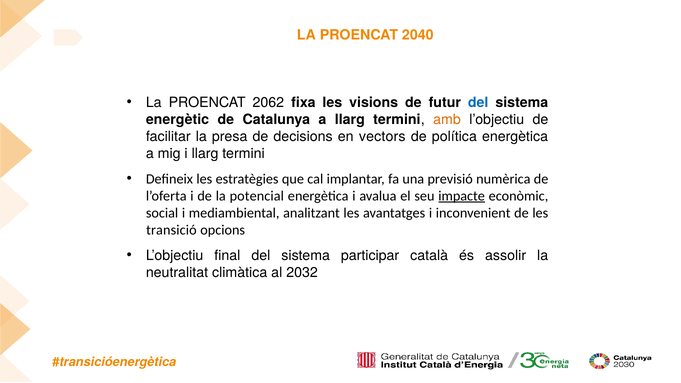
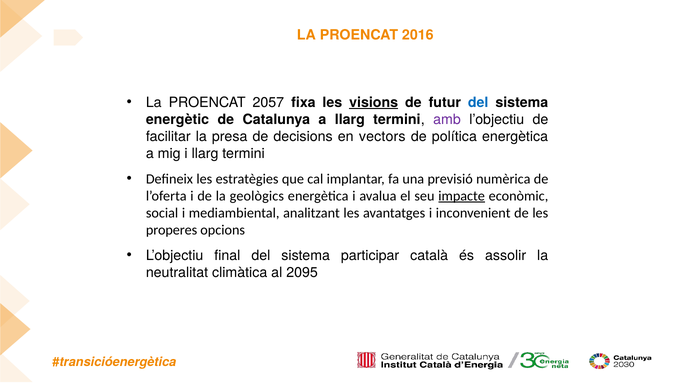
2040: 2040 -> 2016 (418, 35)
2062: 2062 -> 2057 (268, 102)
visions underline: none -> present (374, 102)
amb colour: orange -> purple (447, 119)
potencial: potencial -> geològics (257, 196)
transició: transició -> properes (172, 230)
2032: 2032 -> 2095 (302, 273)
